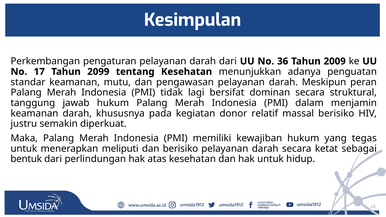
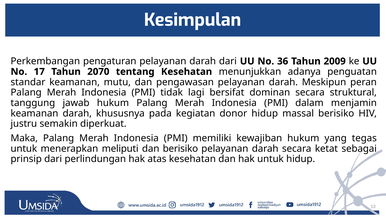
2099: 2099 -> 2070 (98, 72)
donor relatif: relatif -> hidup (265, 113)
bentuk: bentuk -> prinsip (26, 159)
